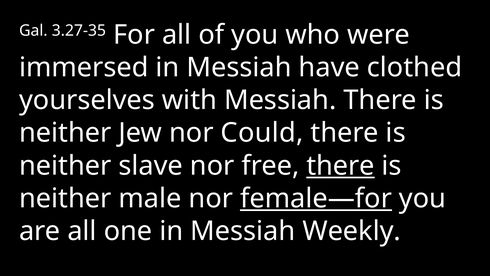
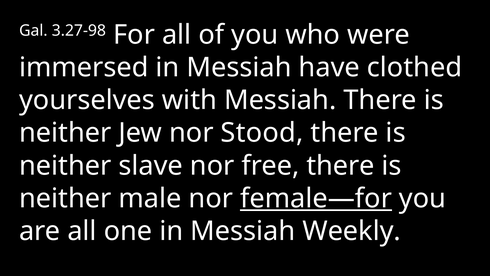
3.27-35: 3.27-35 -> 3.27-98 (79, 31)
Could: Could -> Stood (262, 133)
there underline: present -> none (341, 165)
